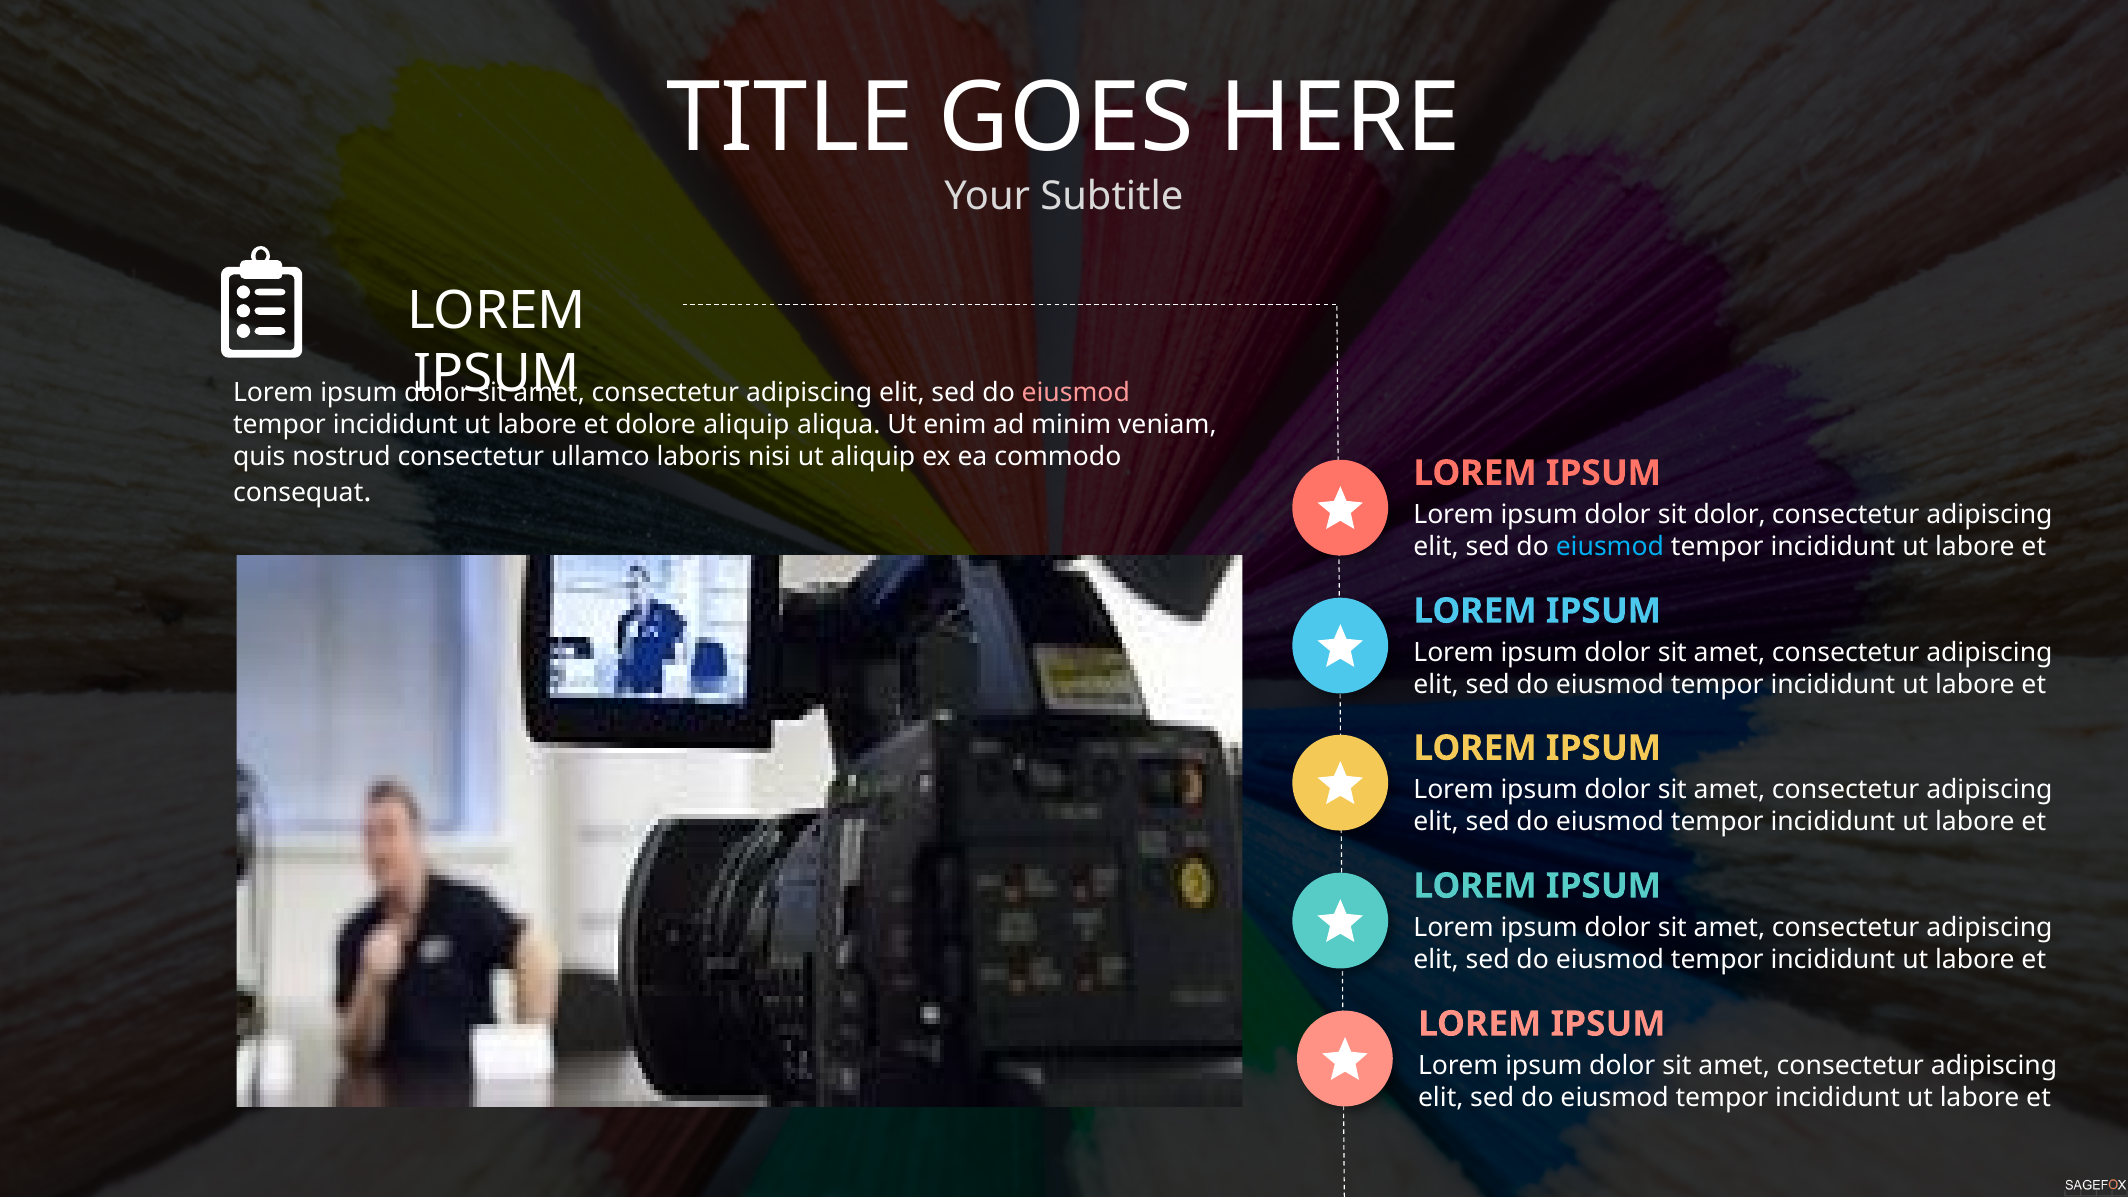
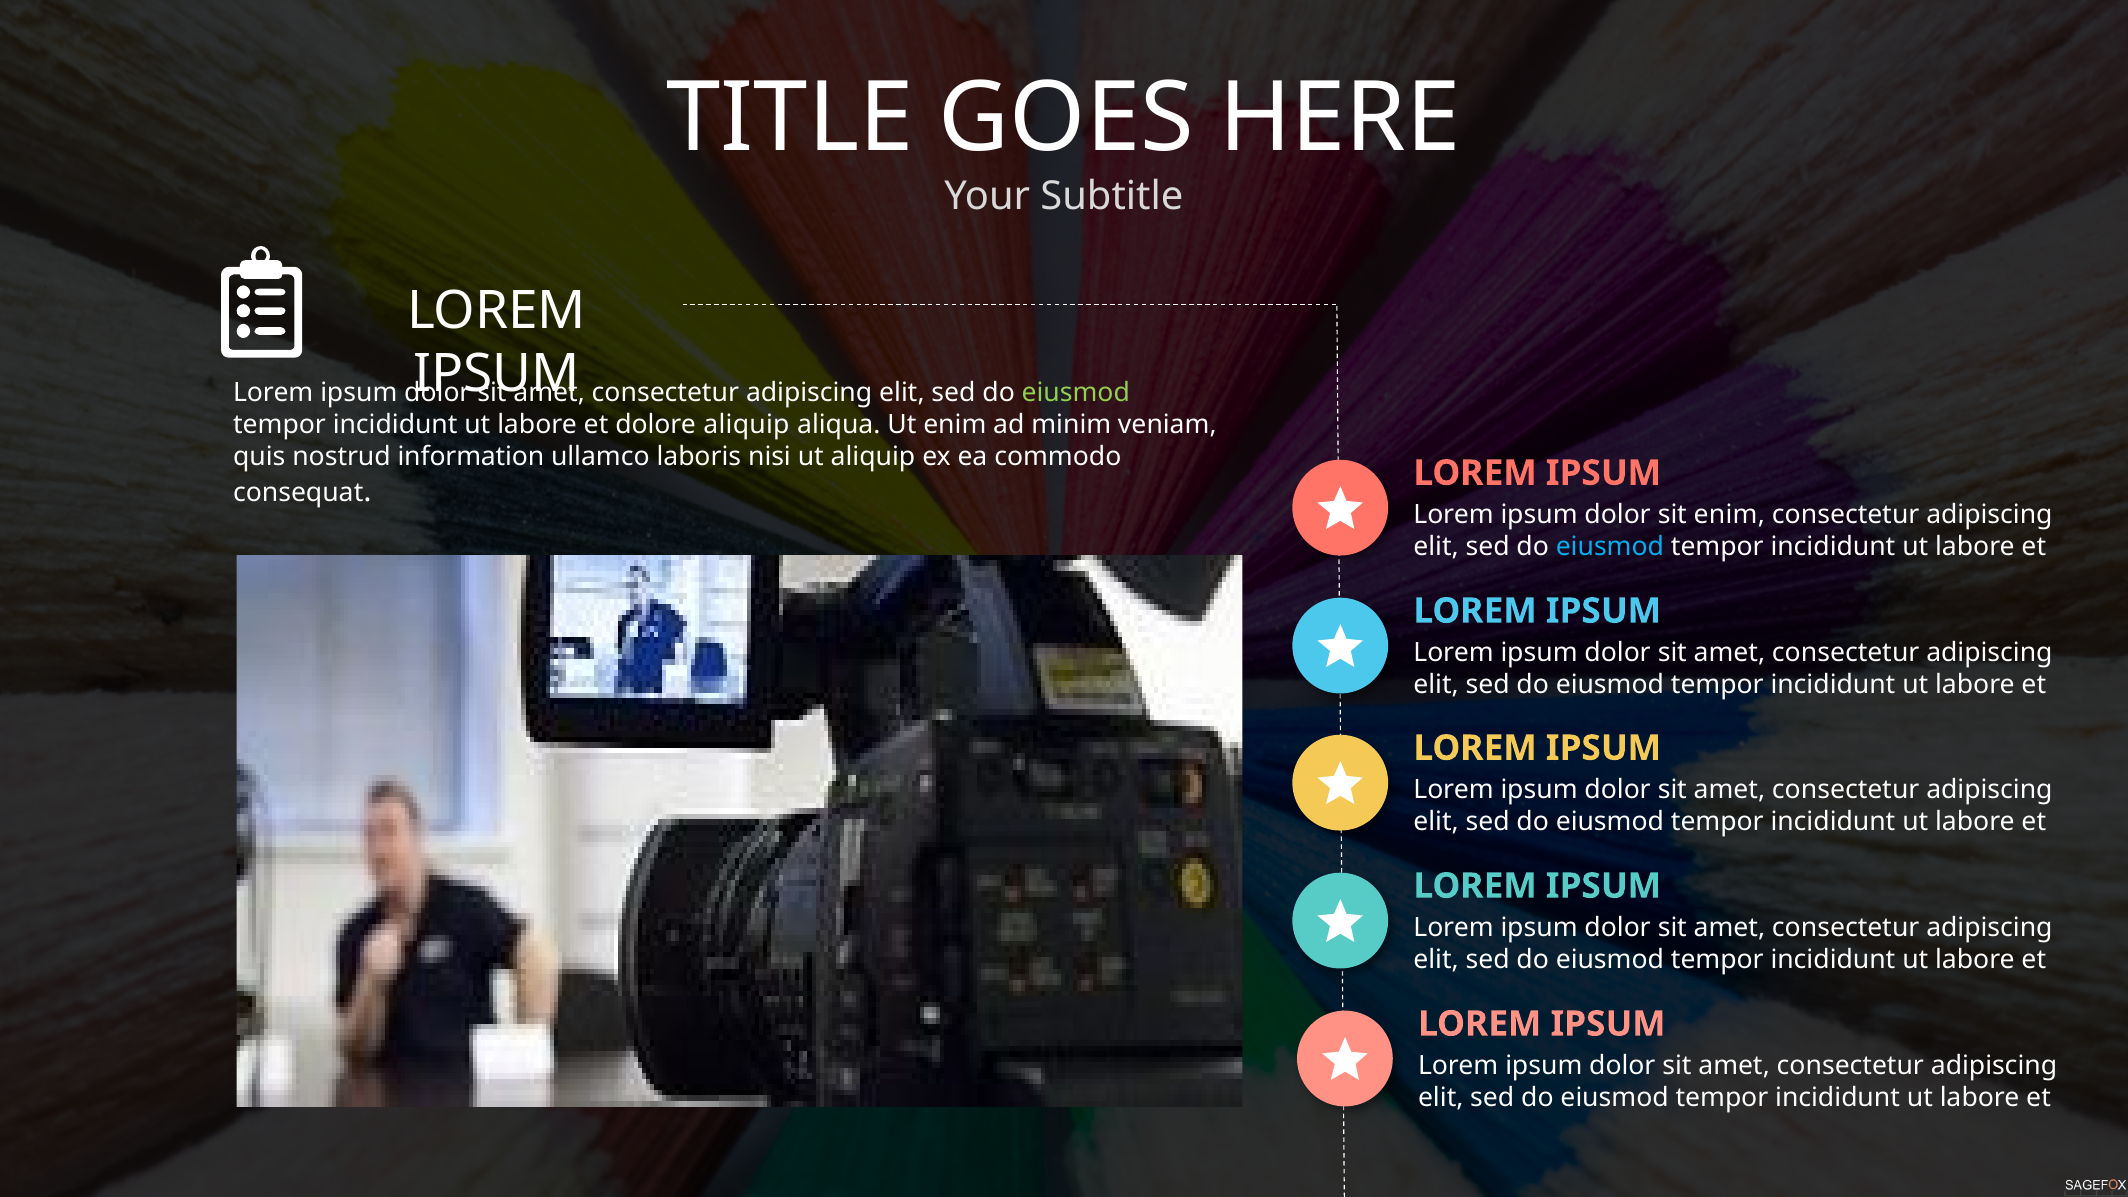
eiusmod colour: pink -> light green (1076, 393)
nostrud consectetur: consectetur -> information (471, 457)
sit dolor: dolor -> enim (1729, 515)
